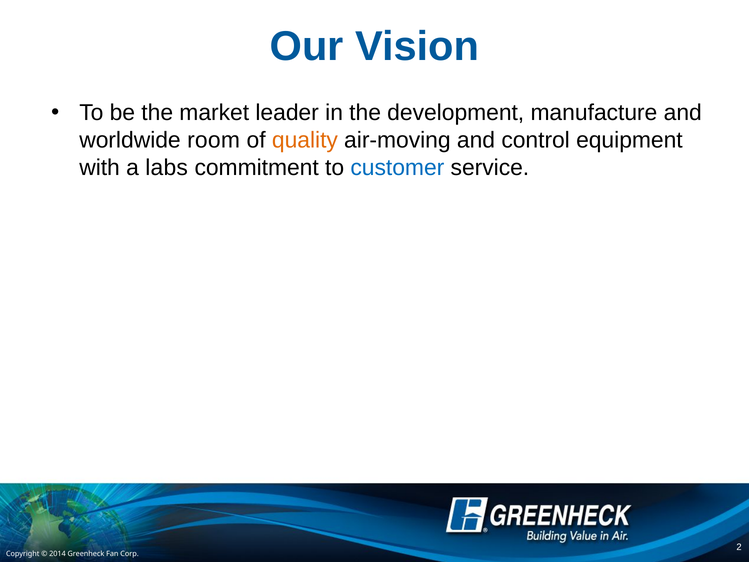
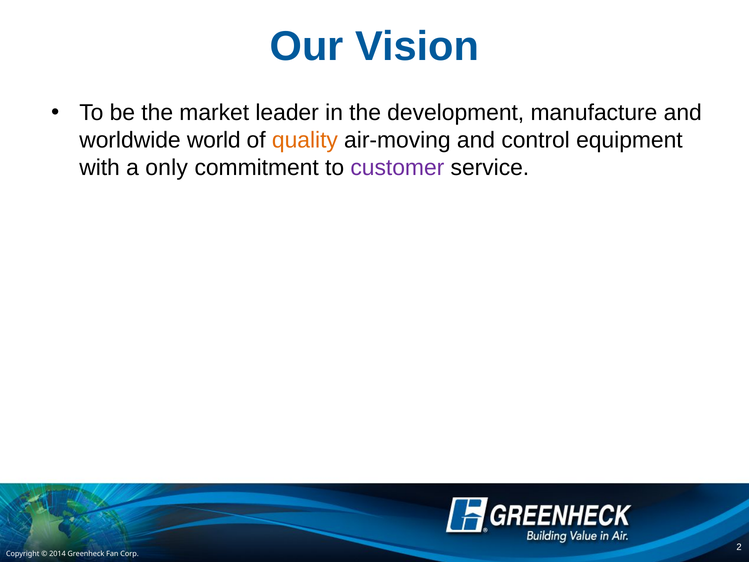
room: room -> world (214, 140)
labs: labs -> only (167, 168)
customer colour: blue -> purple (397, 168)
